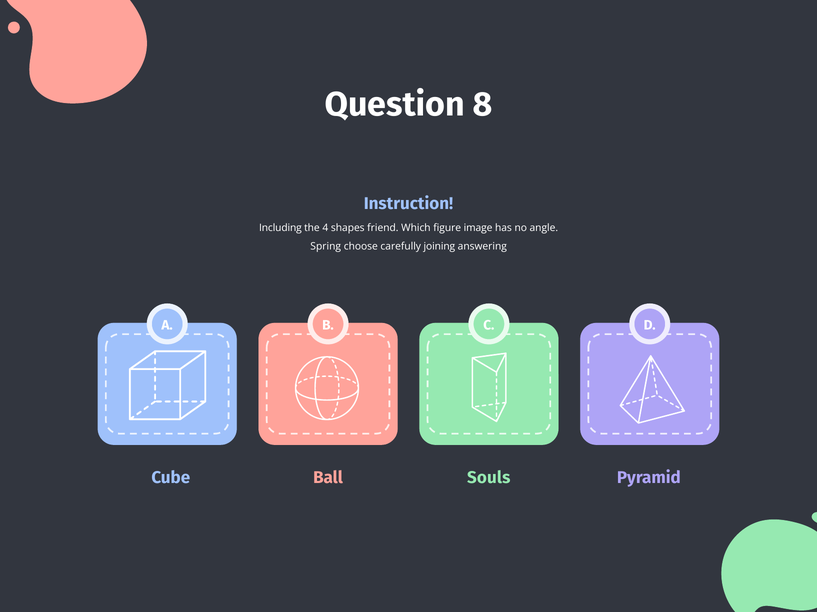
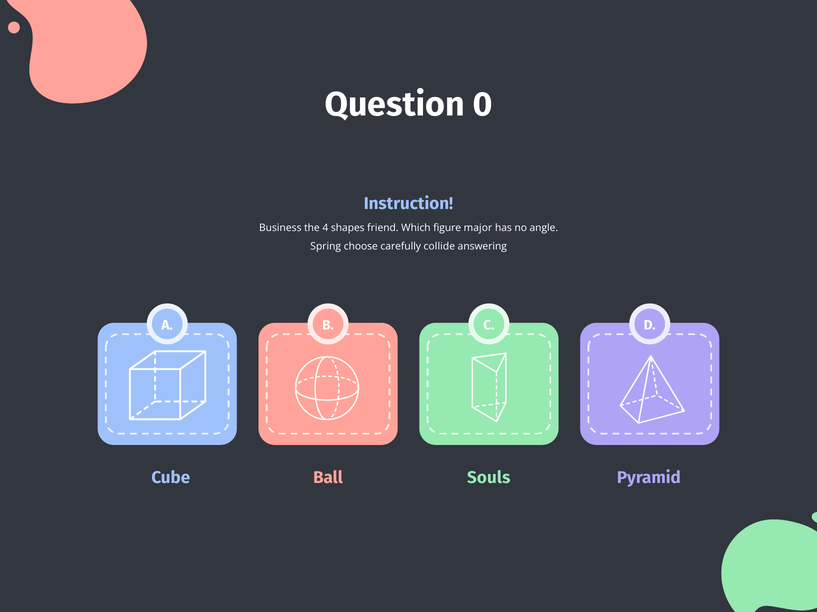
8: 8 -> 0 (483, 105)
Including: Including -> Business (280, 228)
image: image -> major (478, 228)
joining: joining -> collide (439, 247)
